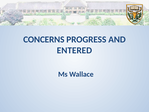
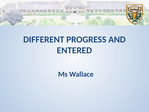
CONCERNS: CONCERNS -> DIFFERENT (44, 39)
